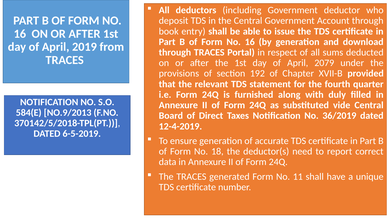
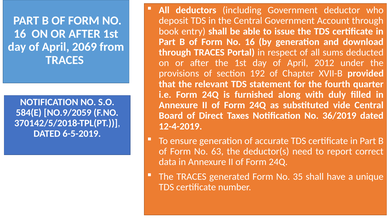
2019: 2019 -> 2069 (84, 47)
2079: 2079 -> 2012 (324, 63)
NO.9/2013: NO.9/2013 -> NO.9/2059 (68, 113)
18: 18 -> 63 (217, 151)
11: 11 -> 35 (298, 177)
